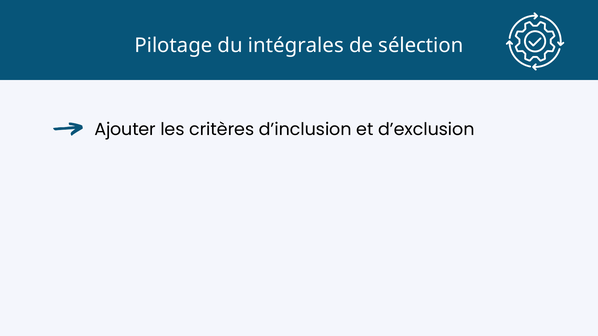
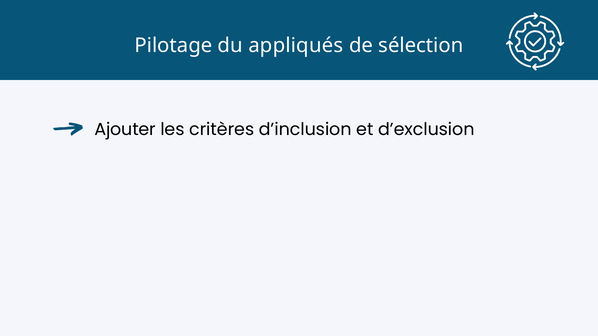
intégrales: intégrales -> appliqués (296, 46)
